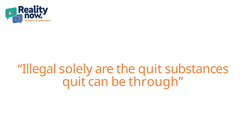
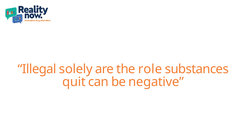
the quit: quit -> role (150, 69)
through: through -> negative (156, 82)
